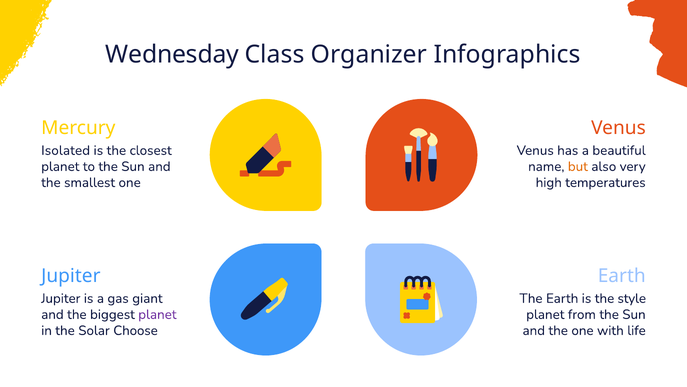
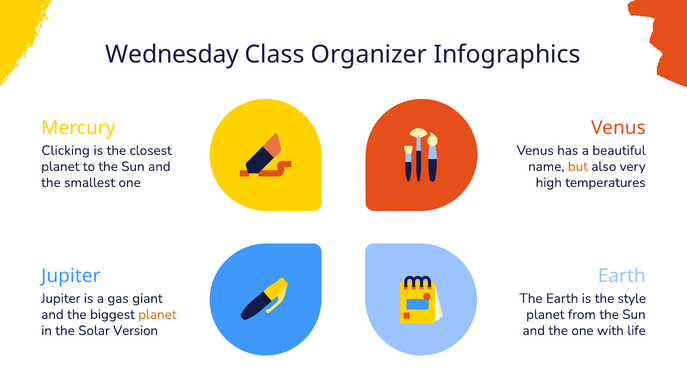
Isolated: Isolated -> Clicking (66, 150)
planet colour: purple -> orange (157, 314)
Choose: Choose -> Version (136, 330)
